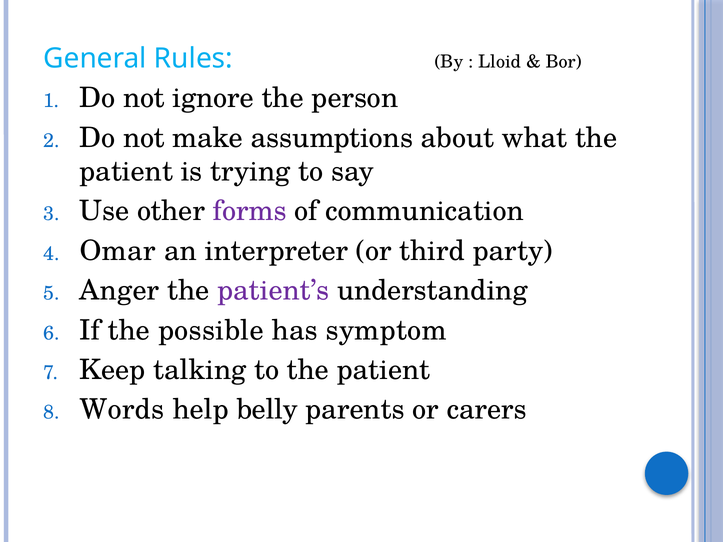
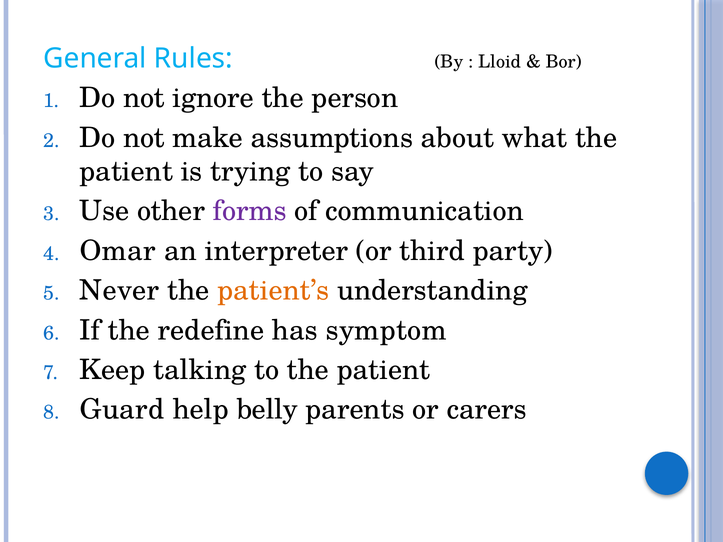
Anger: Anger -> Never (119, 291)
patient’s colour: purple -> orange (273, 291)
possible: possible -> redefine (211, 330)
Words: Words -> Guard (122, 410)
